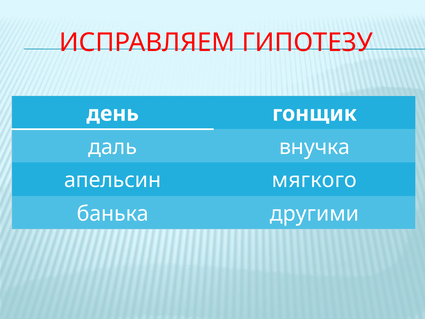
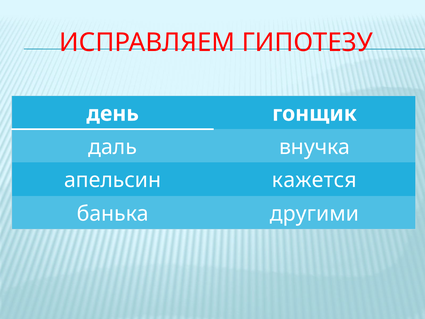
мягкого: мягкого -> кажется (314, 180)
